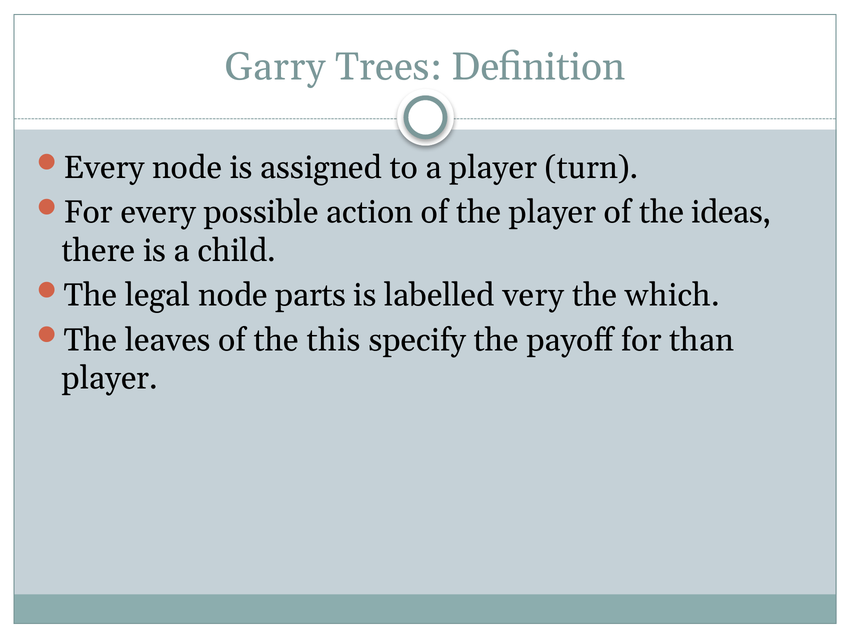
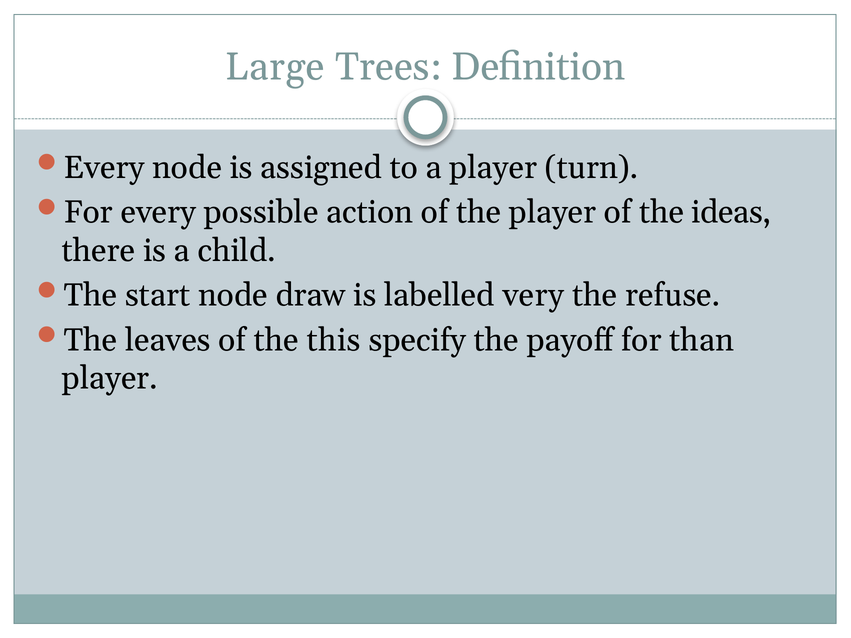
Garry: Garry -> Large (275, 67)
legal: legal -> start (158, 296)
parts: parts -> draw (311, 296)
which: which -> refuse (673, 296)
